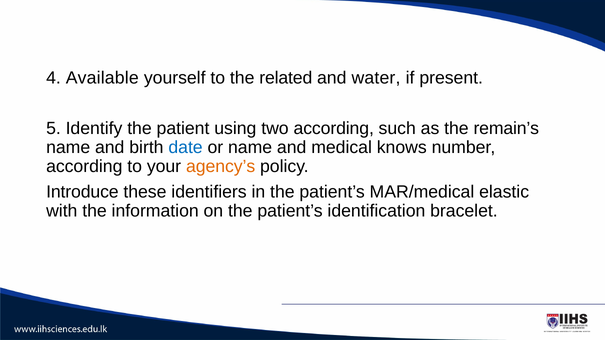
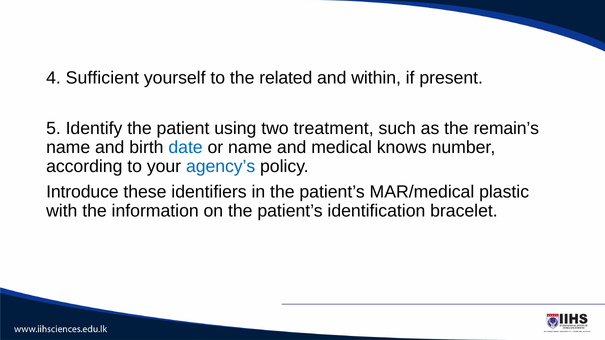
Available: Available -> Sufficient (102, 78)
water: water -> within (376, 78)
two according: according -> treatment (334, 129)
agency’s colour: orange -> blue (221, 167)
elastic: elastic -> plastic (504, 192)
